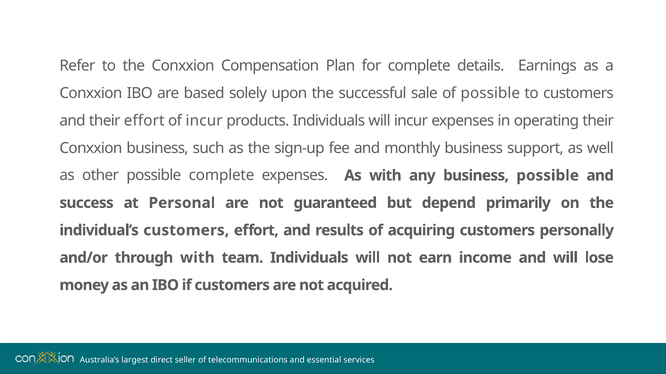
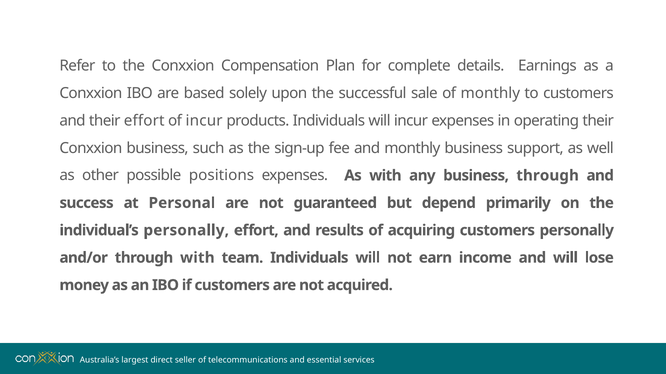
of possible: possible -> monthly (490, 93)
possible complete: complete -> positions (221, 176)
business possible: possible -> through (548, 176)
individual’s customers: customers -> personally (186, 231)
